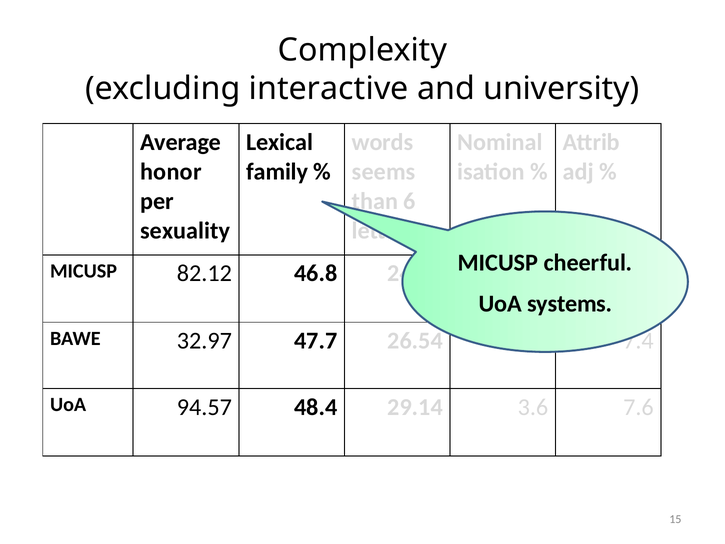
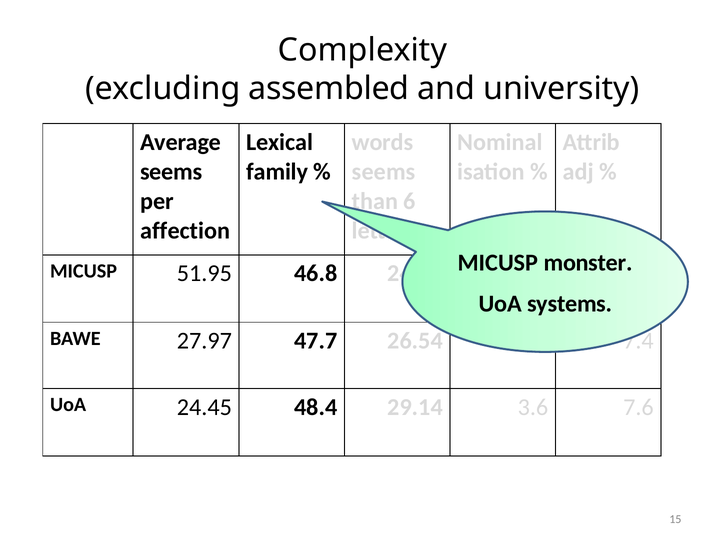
interactive: interactive -> assembled (329, 89)
honor: honor -> seems (171, 172)
sexuality: sexuality -> affection (185, 230)
cheerful: cheerful -> monster (588, 263)
82.12: 82.12 -> 51.95 (204, 273)
32.97: 32.97 -> 27.97 (204, 341)
94.57: 94.57 -> 24.45 (204, 407)
